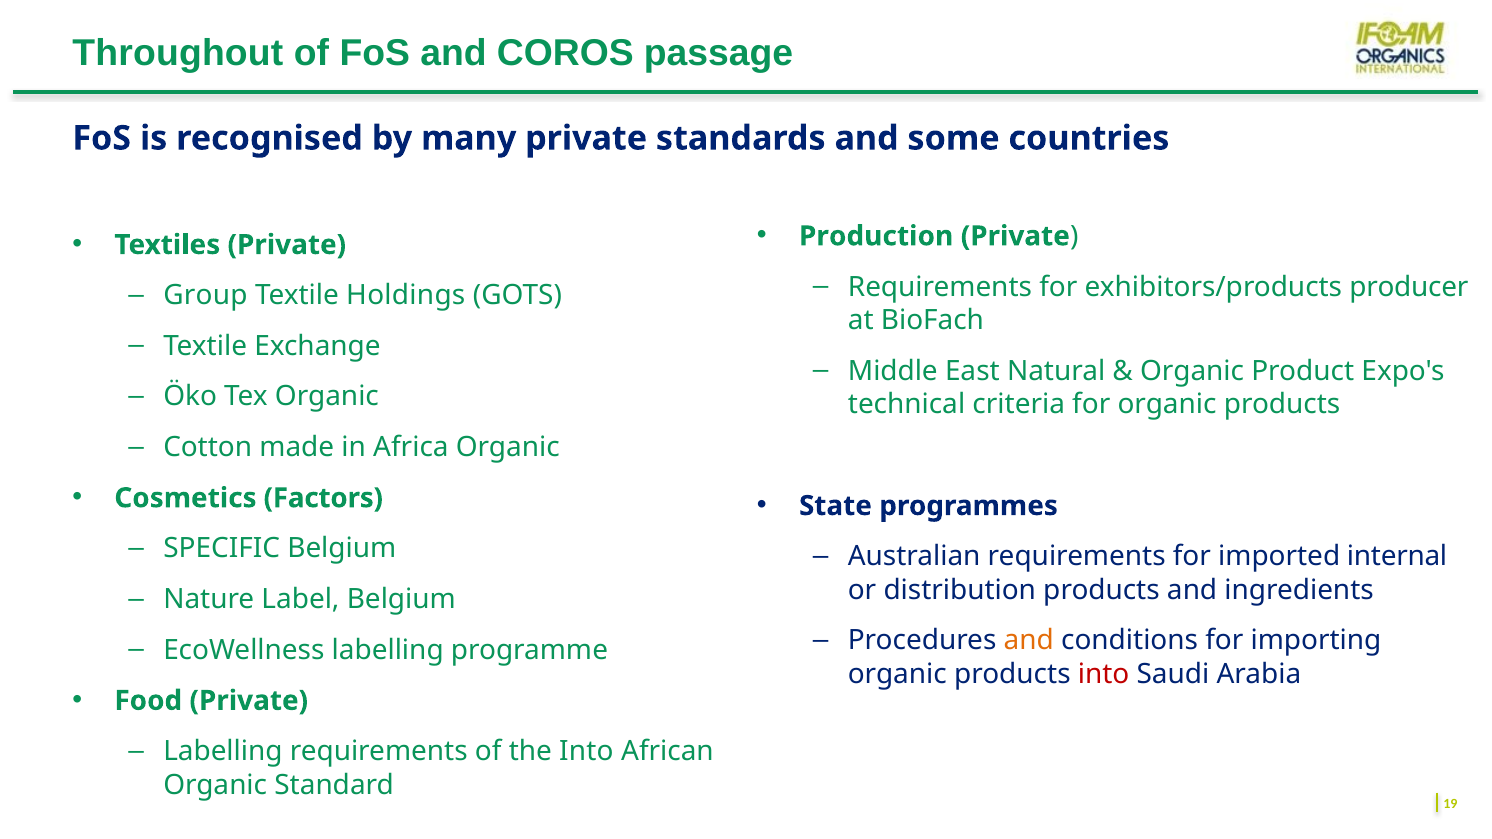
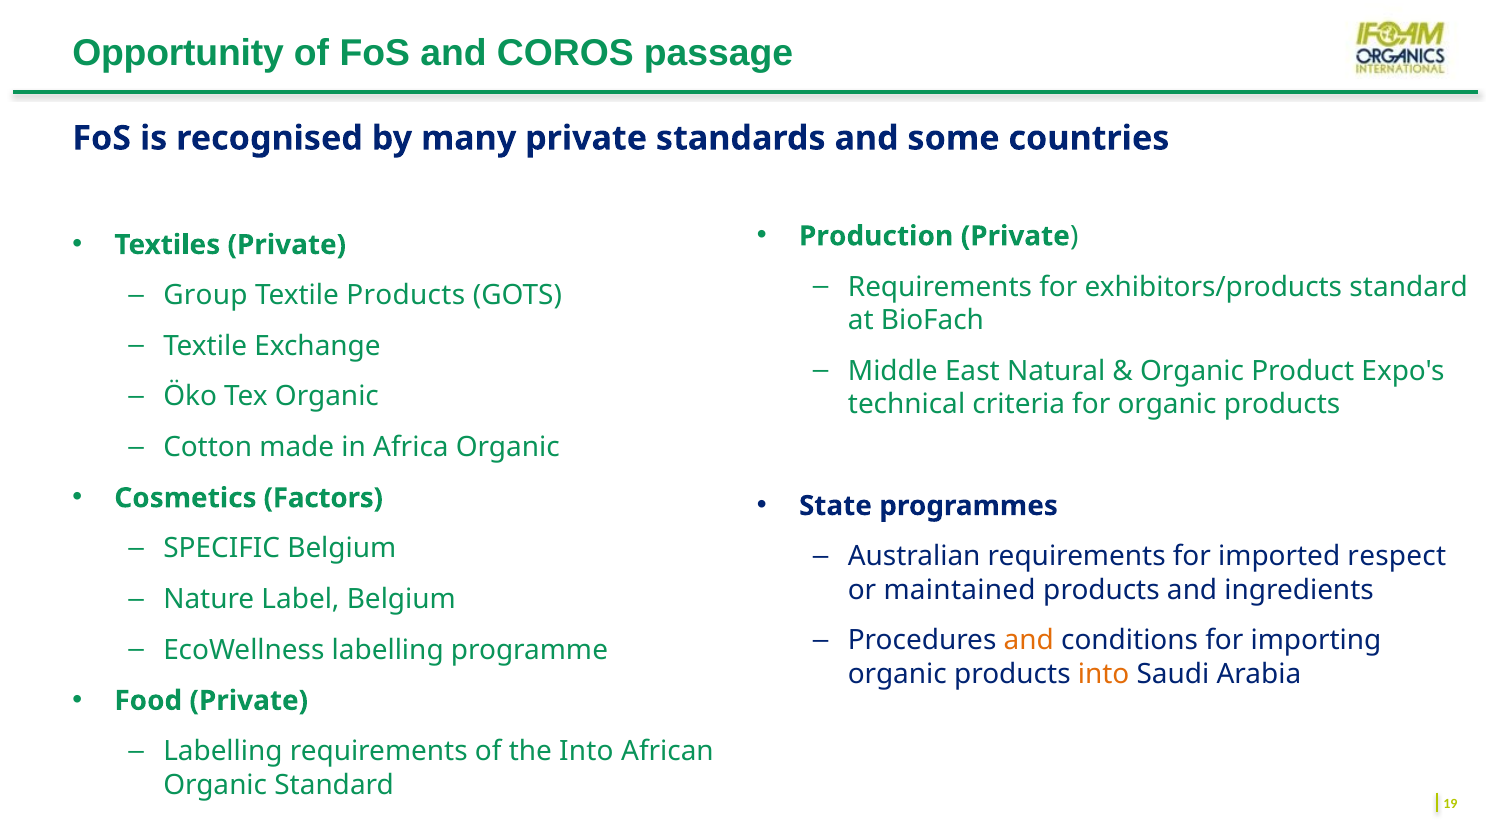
Throughout: Throughout -> Opportunity (178, 53)
exhibitors/products producer: producer -> standard (1409, 287)
Textile Holdings: Holdings -> Products (406, 296)
internal: internal -> respect (1397, 557)
distribution: distribution -> maintained (960, 590)
into colour: red -> orange (1104, 674)
